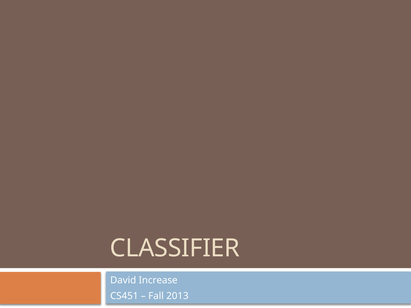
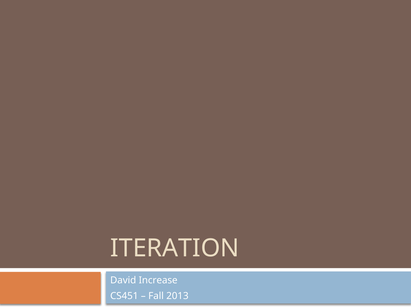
CLASSIFIER: CLASSIFIER -> ITERATION (175, 248)
